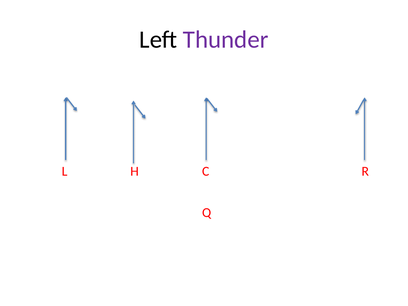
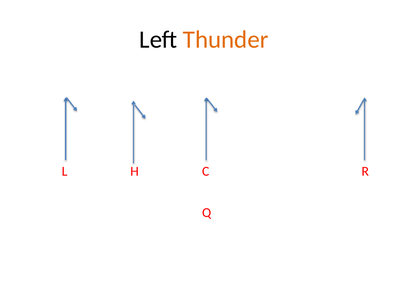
Thunder colour: purple -> orange (226, 39)
